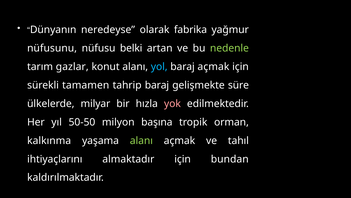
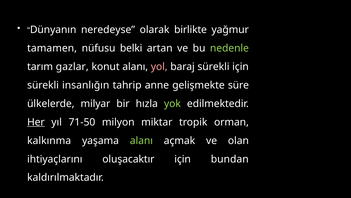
fabrika: fabrika -> birlikte (191, 30)
nüfusunu: nüfusunu -> tamamen (52, 48)
yol colour: light blue -> pink (159, 66)
baraj açmak: açmak -> sürekli (213, 66)
tamamen: tamamen -> insanlığın (86, 85)
tahrip baraj: baraj -> anne (157, 85)
yok colour: pink -> light green (172, 103)
Her underline: none -> present (36, 122)
50-50: 50-50 -> 71-50 (82, 122)
başına: başına -> miktar (157, 122)
tahıl: tahıl -> olan (238, 140)
almaktadır: almaktadır -> oluşacaktır (128, 159)
